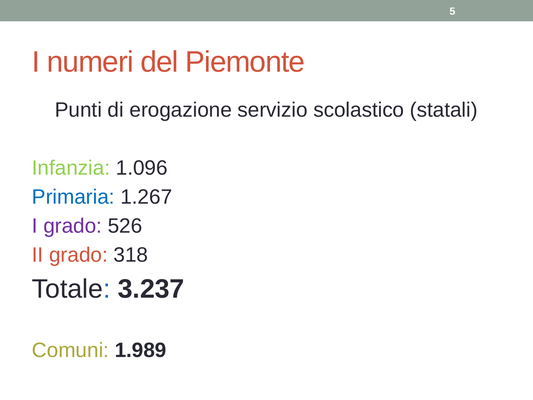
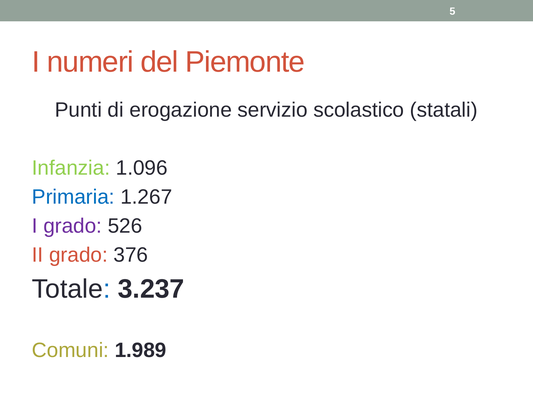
318: 318 -> 376 (131, 255)
